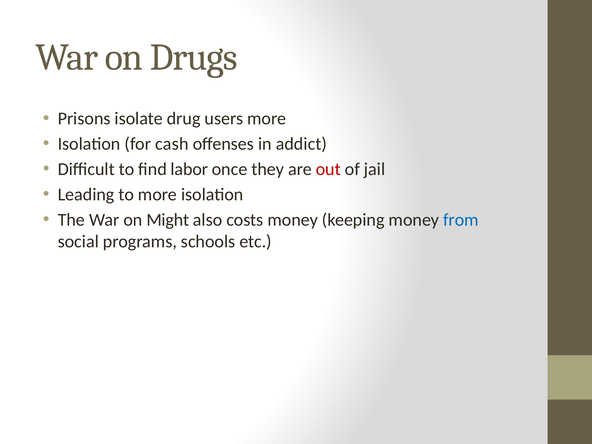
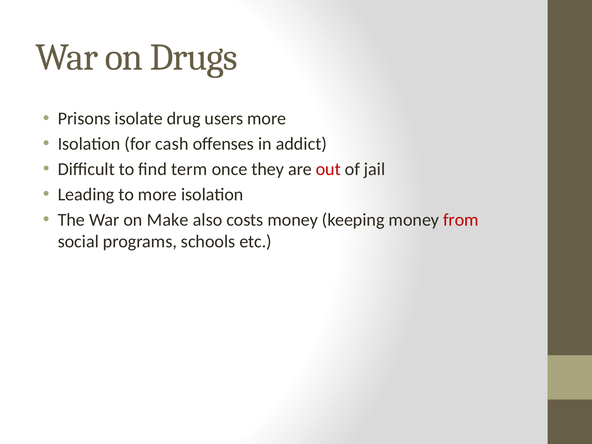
labor: labor -> term (189, 169)
Might: Might -> Make (168, 220)
from colour: blue -> red (461, 220)
